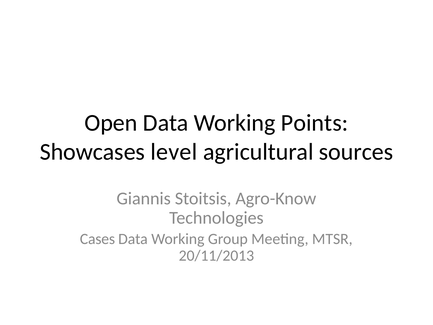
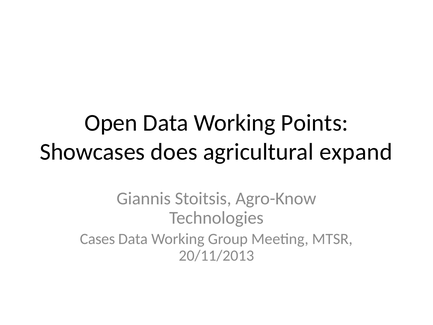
level: level -> does (174, 152)
sources: sources -> expand (356, 152)
